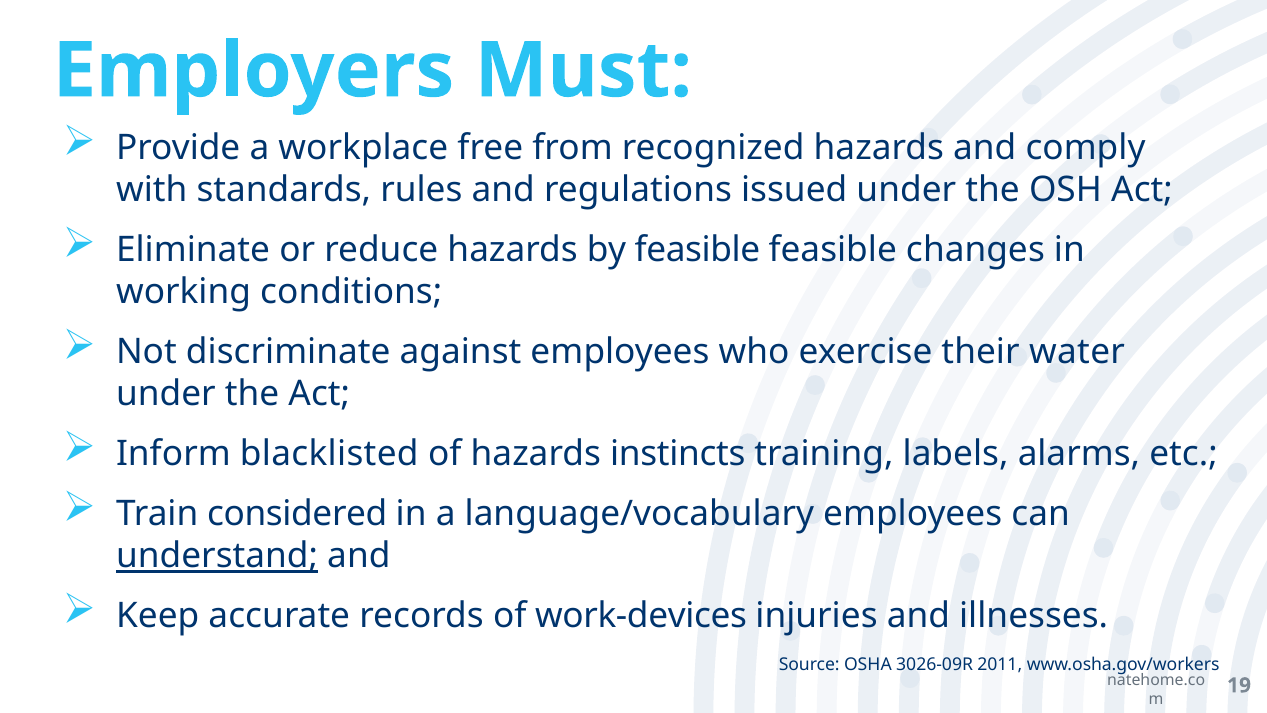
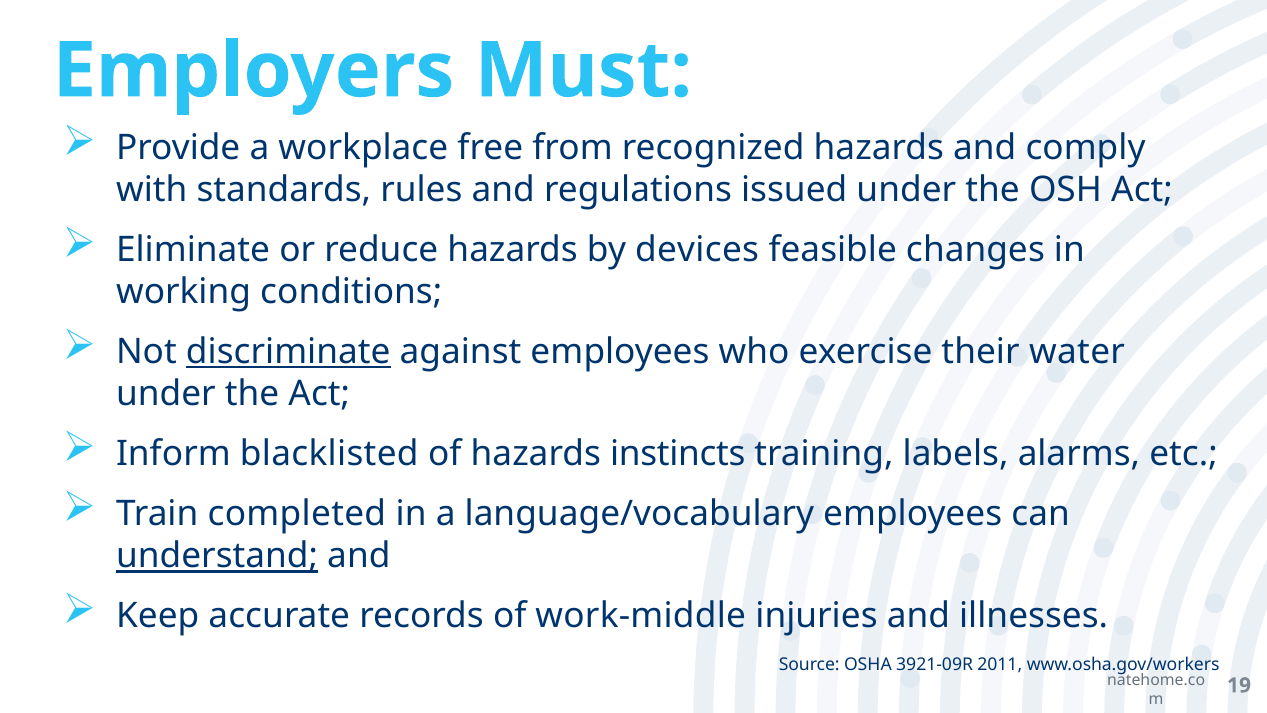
by feasible: feasible -> devices (697, 250)
discriminate underline: none -> present (288, 352)
considered: considered -> completed (297, 514)
work-devices: work-devices -> work-middle (641, 616)
3026-09R: 3026-09R -> 3921-09R (935, 664)
